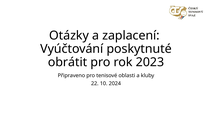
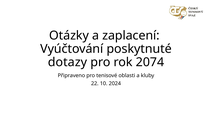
obrátit: obrátit -> dotazy (67, 62)
2023: 2023 -> 2074 (150, 62)
